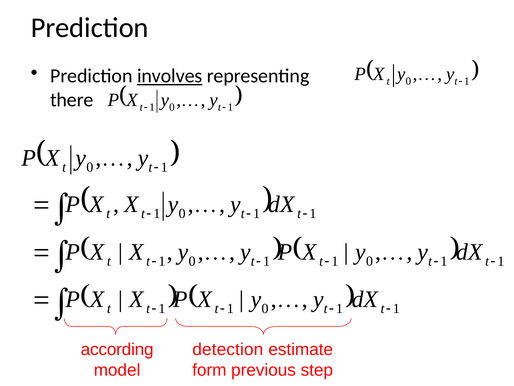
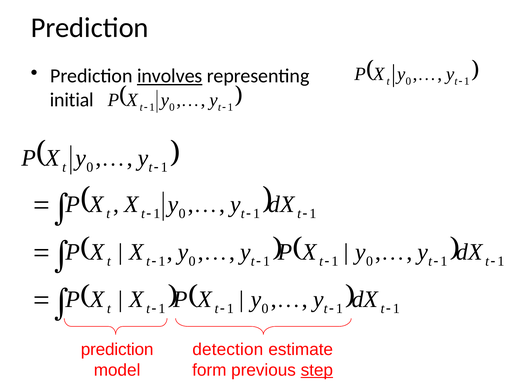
there: there -> initial (72, 100)
according: according -> prediction (117, 349)
step underline: none -> present (317, 370)
